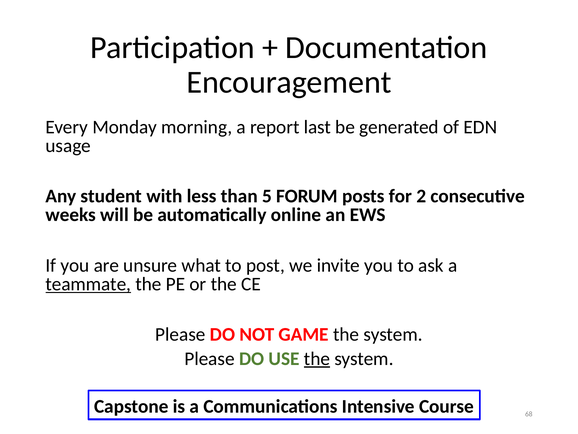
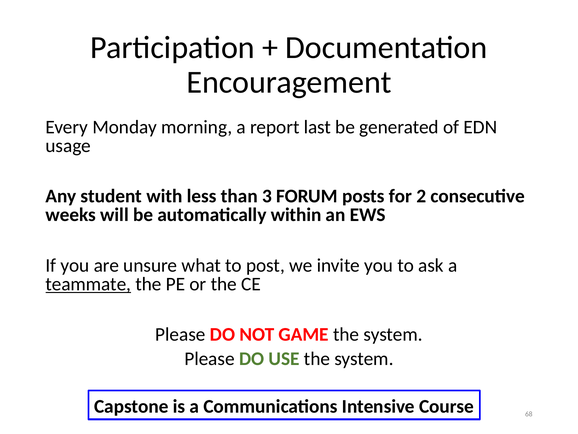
5: 5 -> 3 (267, 196)
online: online -> within (296, 215)
the underline: present -> none (317, 358)
